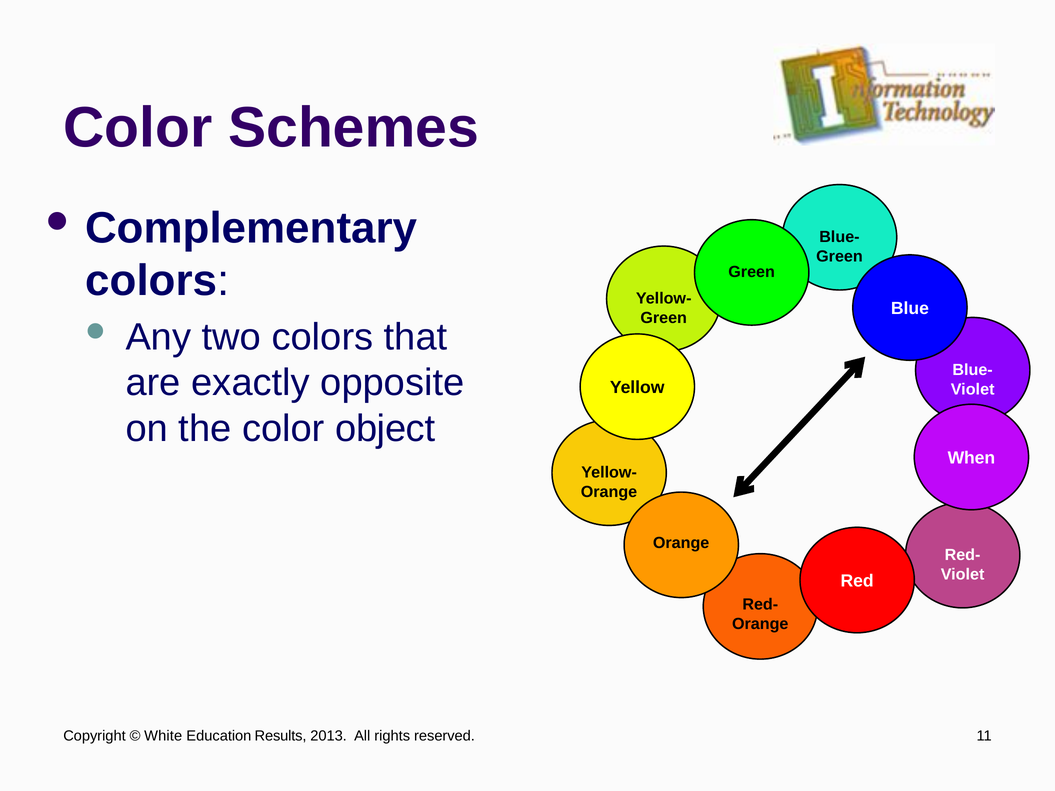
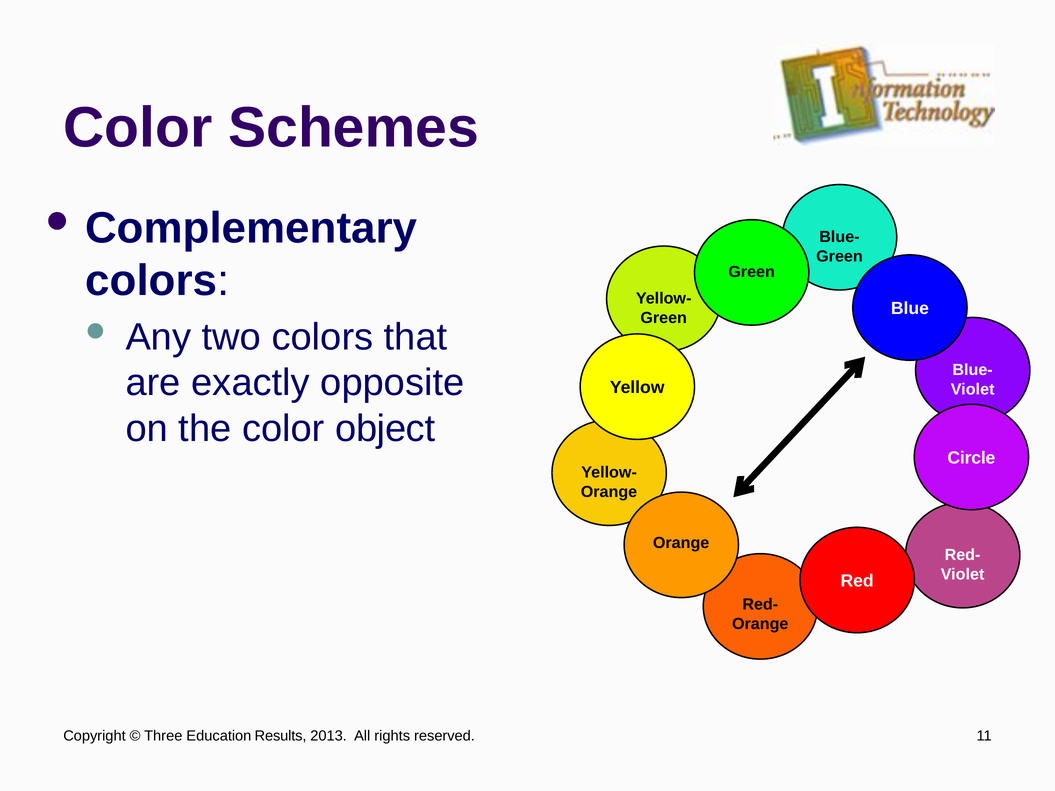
When: When -> Circle (971, 458)
White: White -> Three (163, 736)
